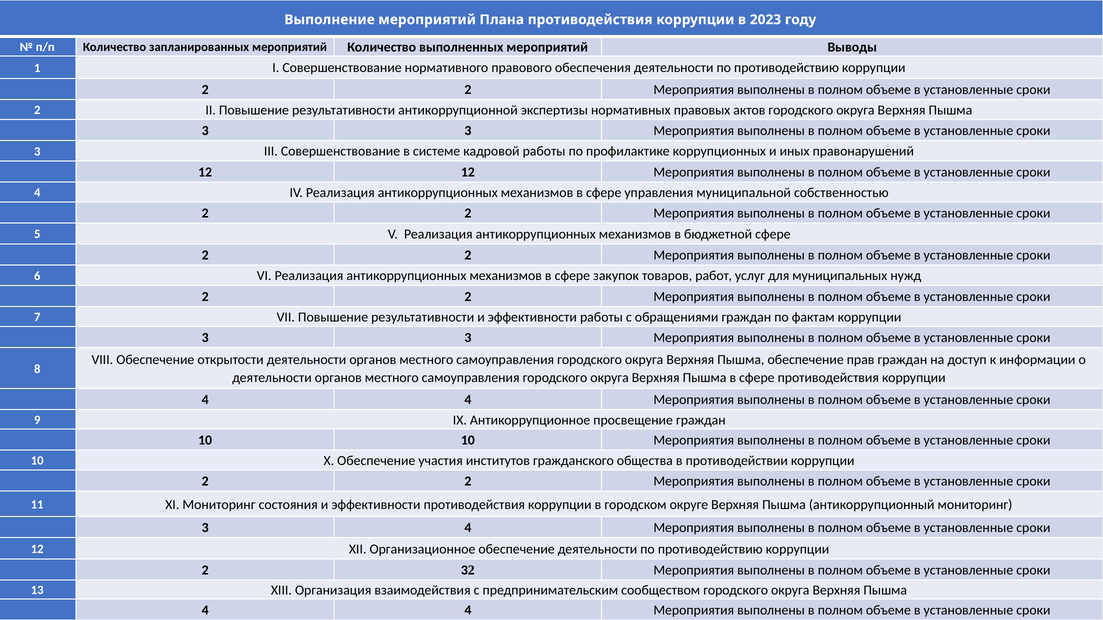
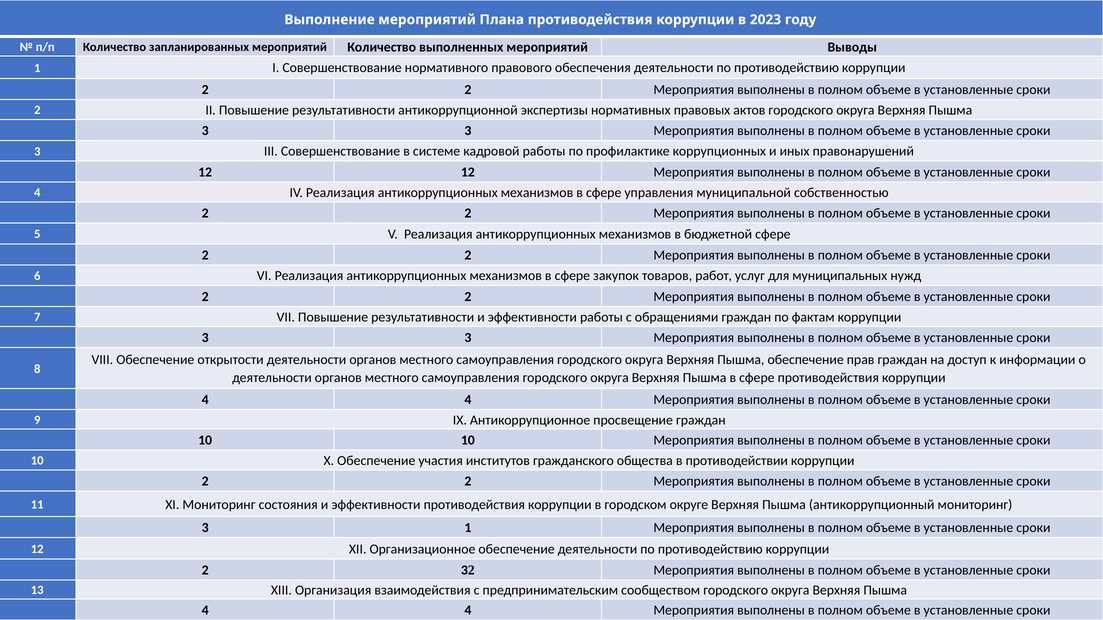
3 4: 4 -> 1 (468, 528)
